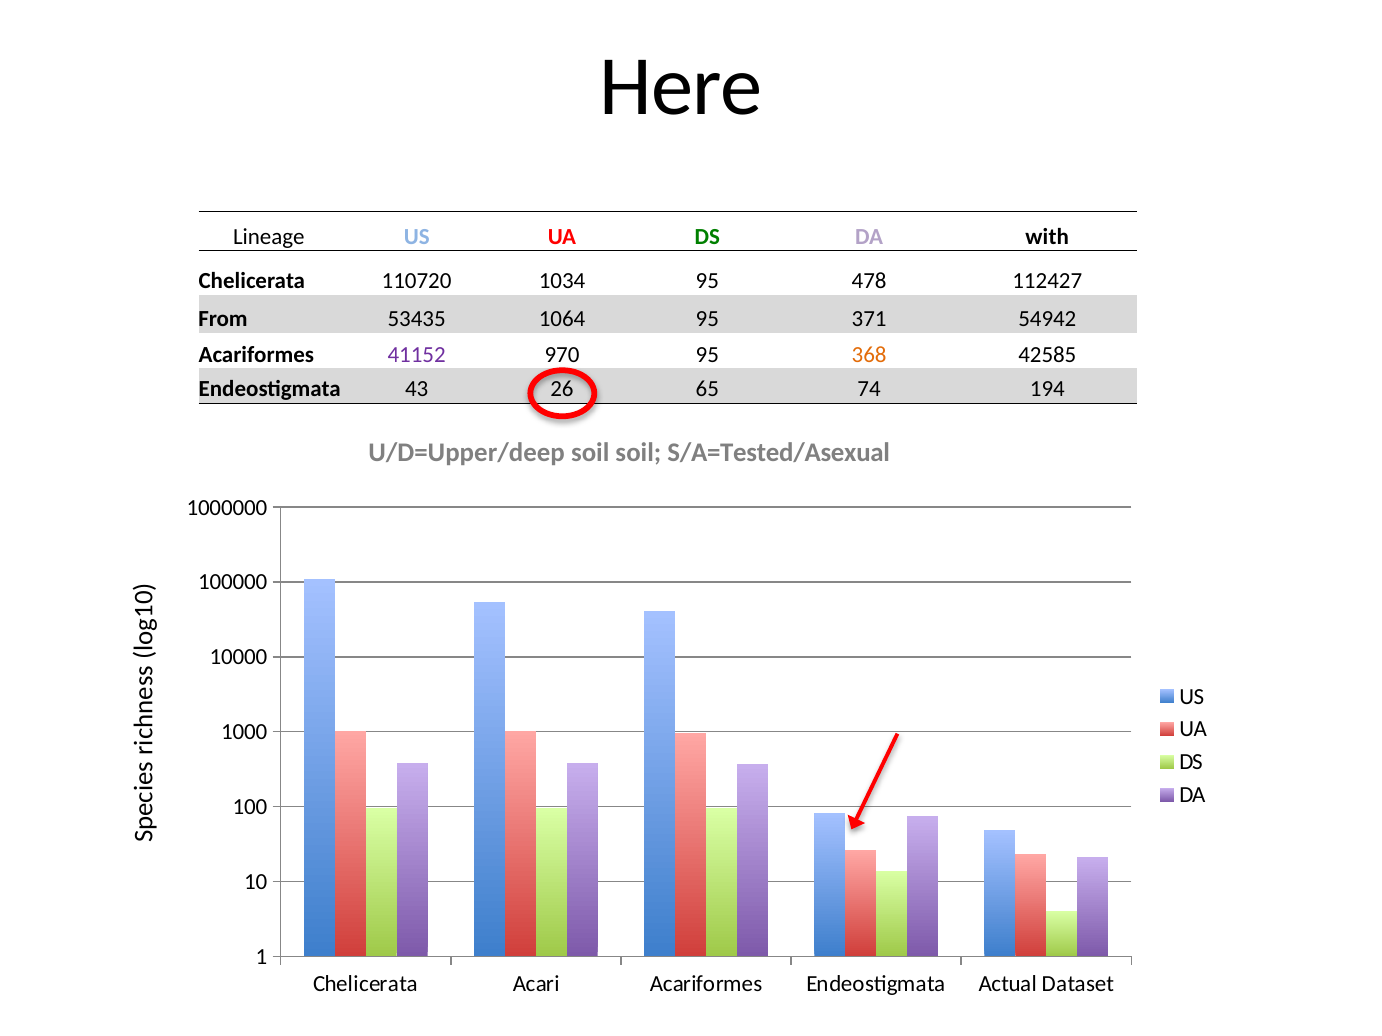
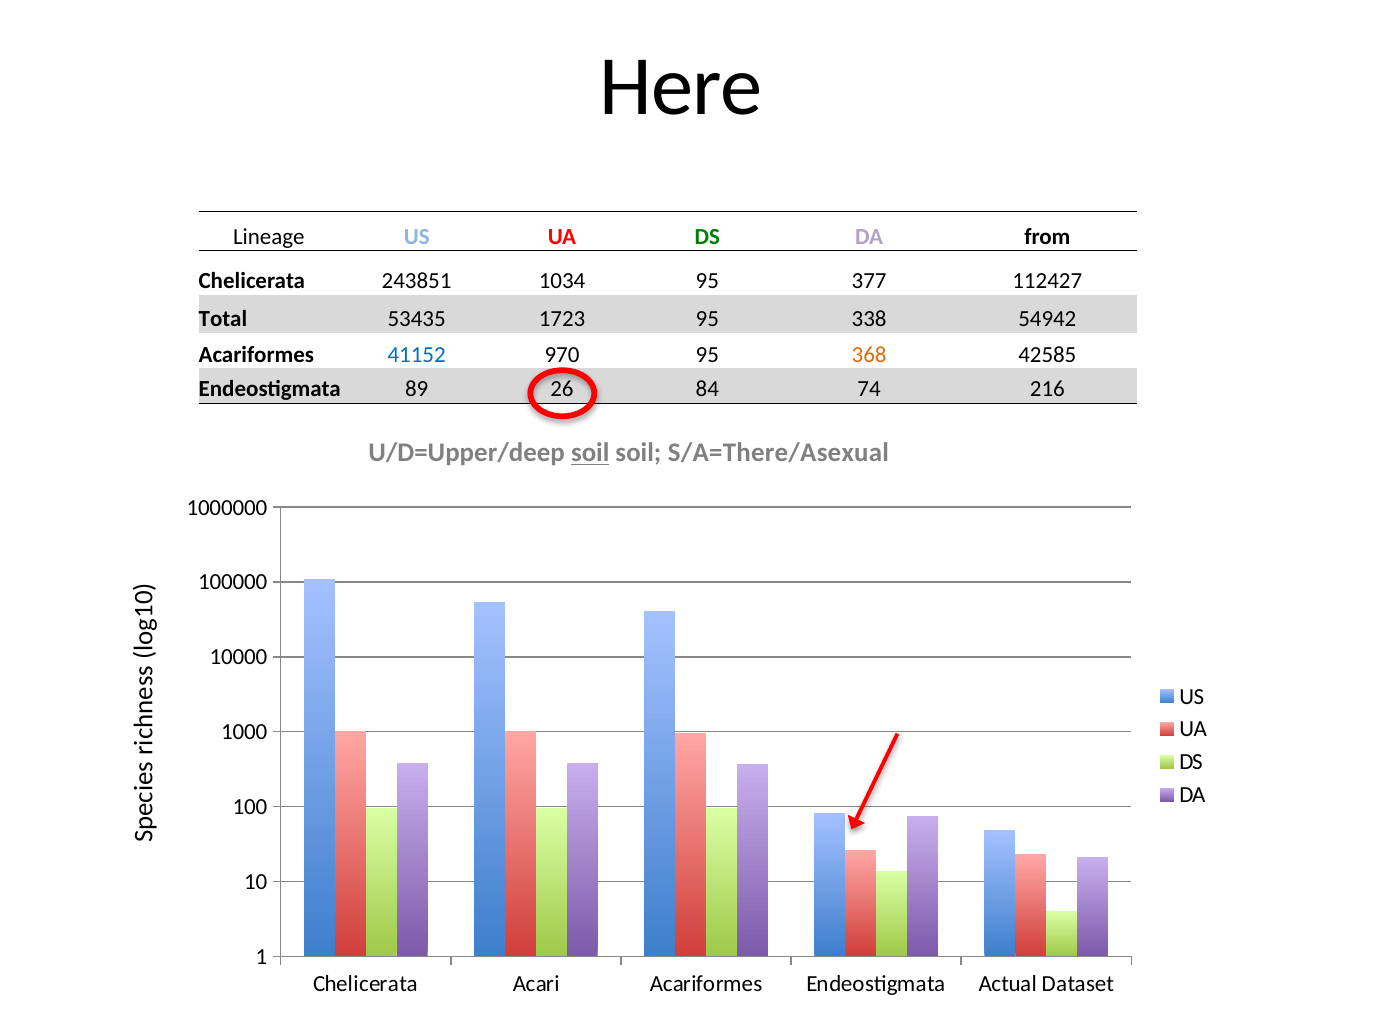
with: with -> from (1047, 237)
110720: 110720 -> 243851 (417, 281)
478: 478 -> 377 (869, 281)
From: From -> Total (223, 319)
1064: 1064 -> 1723 (562, 319)
371: 371 -> 338 (869, 319)
41152 colour: purple -> blue (417, 355)
43: 43 -> 89 (417, 389)
65: 65 -> 84 (707, 389)
194: 194 -> 216 (1047, 389)
soil underline: none -> present (590, 453)
S/A=Tested/Asexual: S/A=Tested/Asexual -> S/A=There/Asexual (778, 453)
